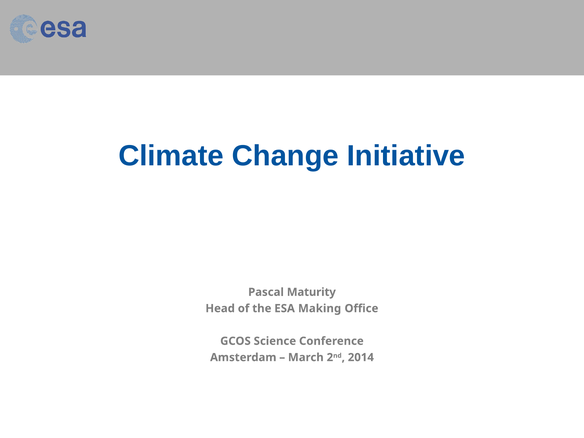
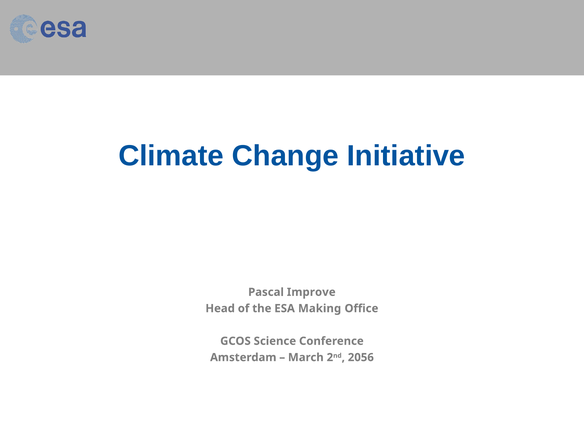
Maturity: Maturity -> Improve (311, 292)
2014: 2014 -> 2056 (361, 357)
